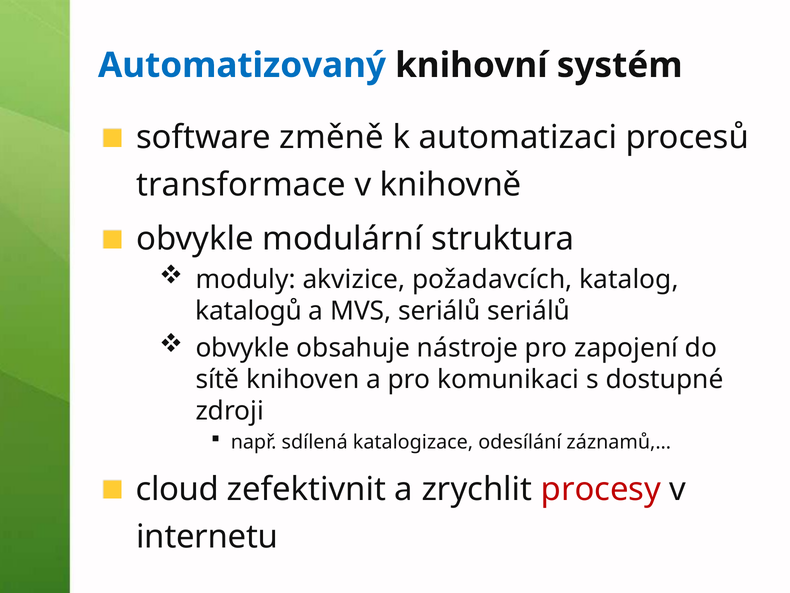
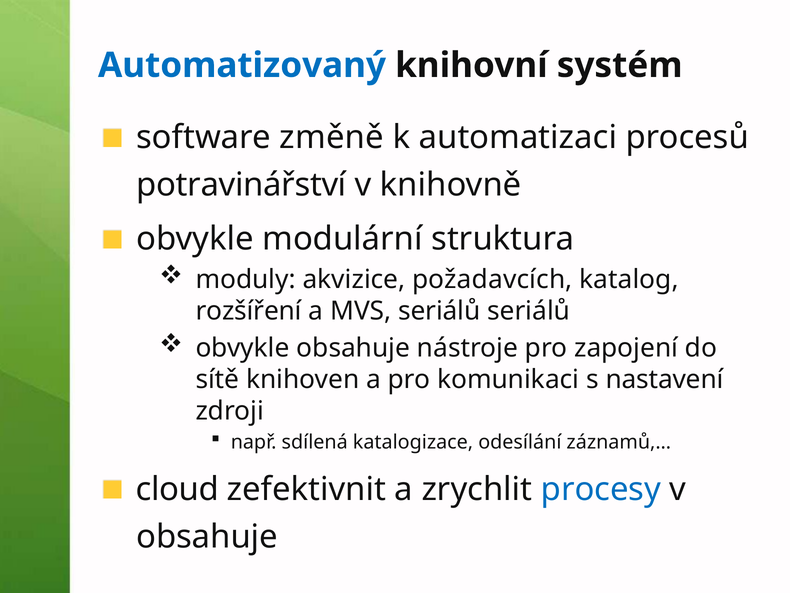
transformace: transformace -> potravinářství (241, 185)
katalogů: katalogů -> rozšíření (249, 311)
dostupné: dostupné -> nastavení (665, 379)
procesy colour: red -> blue (601, 489)
internetu: internetu -> obsahuje (207, 536)
